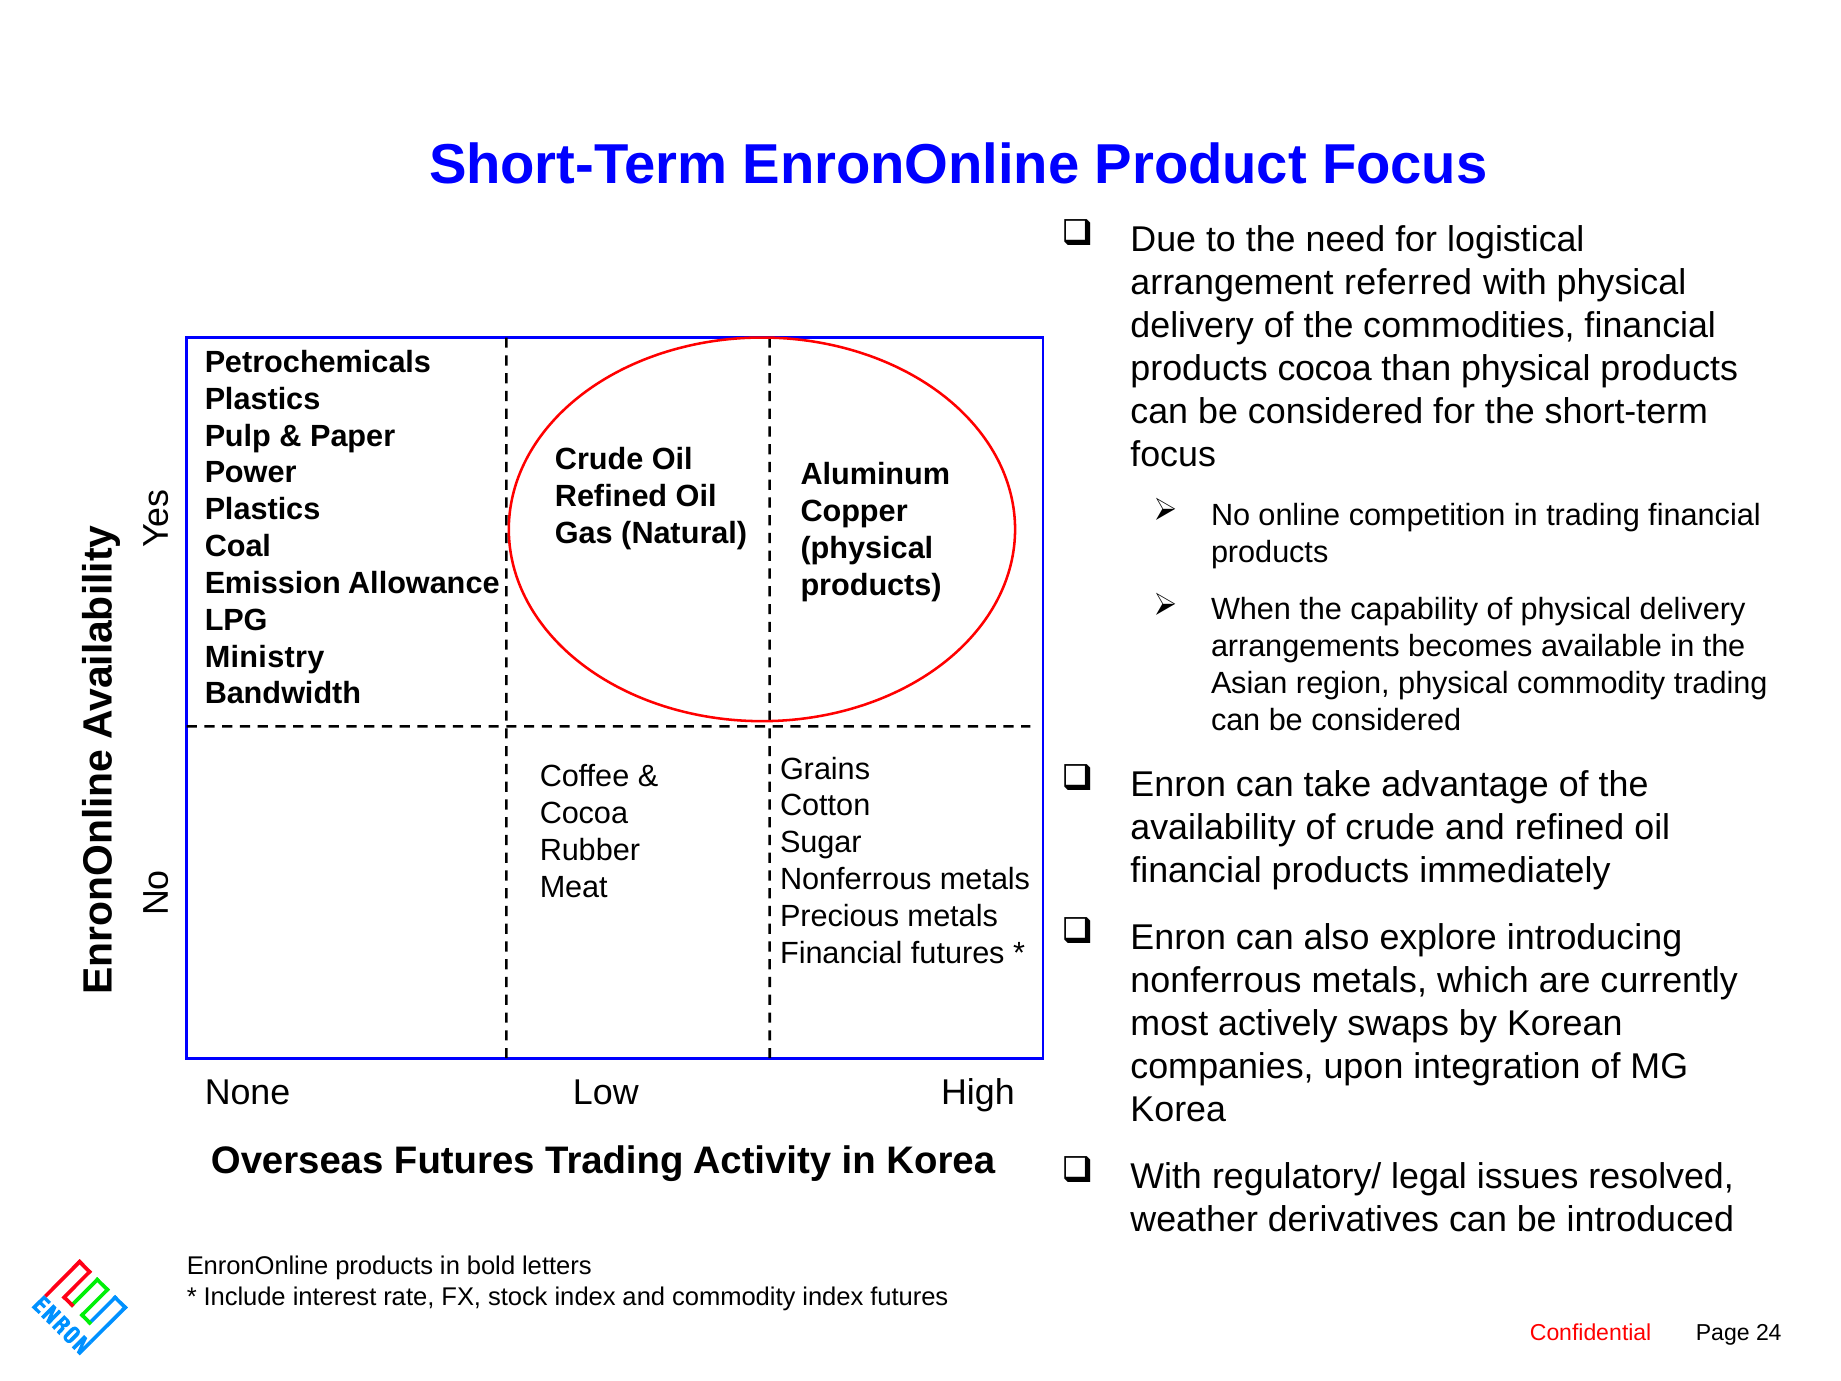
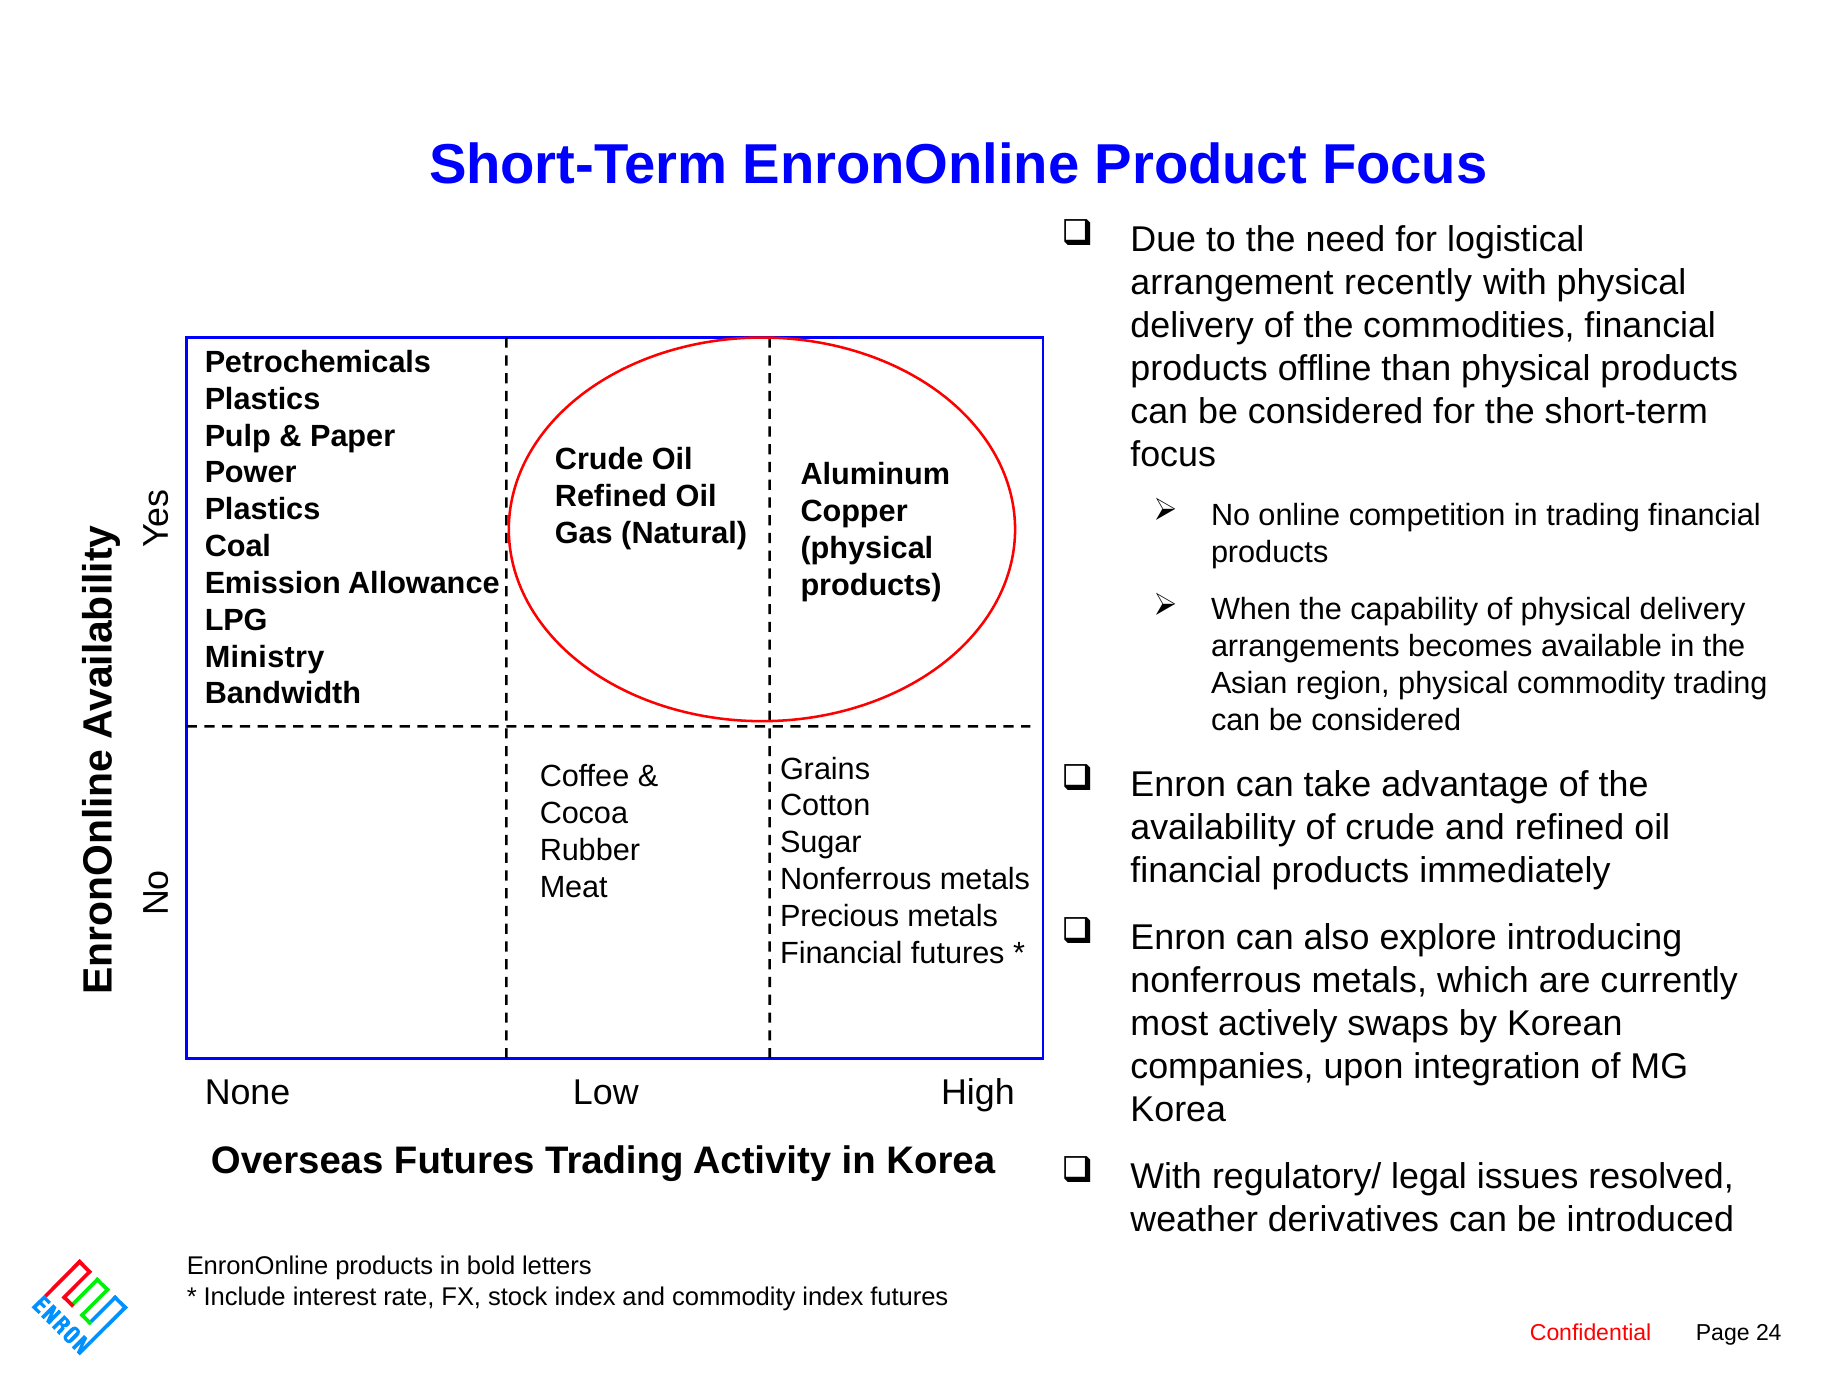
referred: referred -> recently (1408, 283)
products cocoa: cocoa -> offline (1325, 369)
